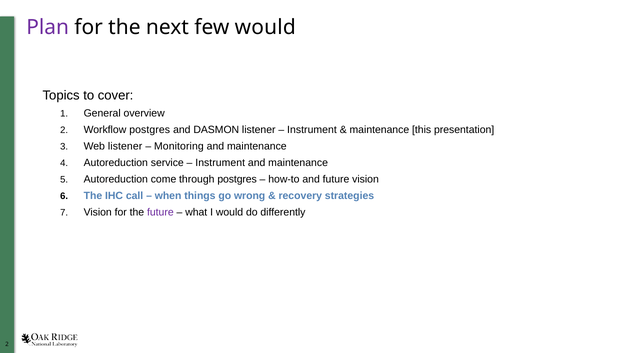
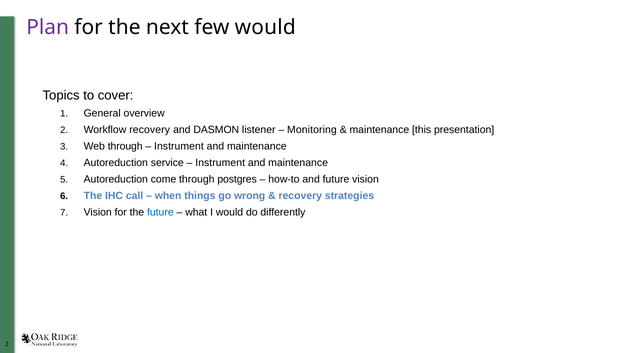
Workflow postgres: postgres -> recovery (150, 130)
Instrument: Instrument -> Monitoring (312, 130)
Web listener: listener -> through (125, 146)
Monitoring: Monitoring -> Instrument (179, 146)
future colour: purple -> blue (160, 212)
